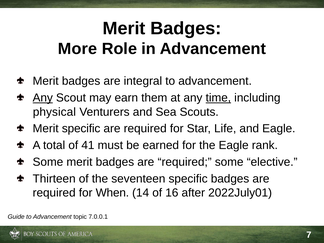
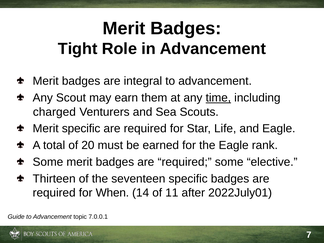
More: More -> Tight (78, 49)
Any underline: present -> none (43, 98)
physical: physical -> charged (54, 112)
41: 41 -> 20 (88, 145)
16: 16 -> 11 (172, 193)
